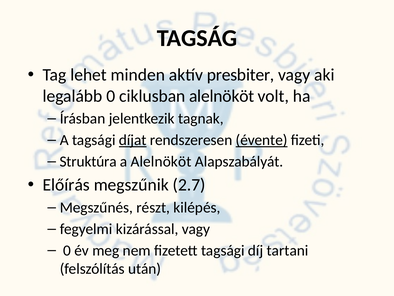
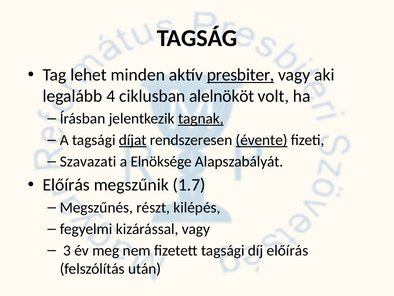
presbiter underline: none -> present (241, 75)
legalább 0: 0 -> 4 (111, 96)
tagnak underline: none -> present (201, 118)
Struktúra: Struktúra -> Szavazati (88, 161)
a Alelnököt: Alelnököt -> Elnöksége (161, 161)
2.7: 2.7 -> 1.7 (189, 185)
0: 0 -> 3 (67, 250)
díj tartani: tartani -> előírás (287, 250)
